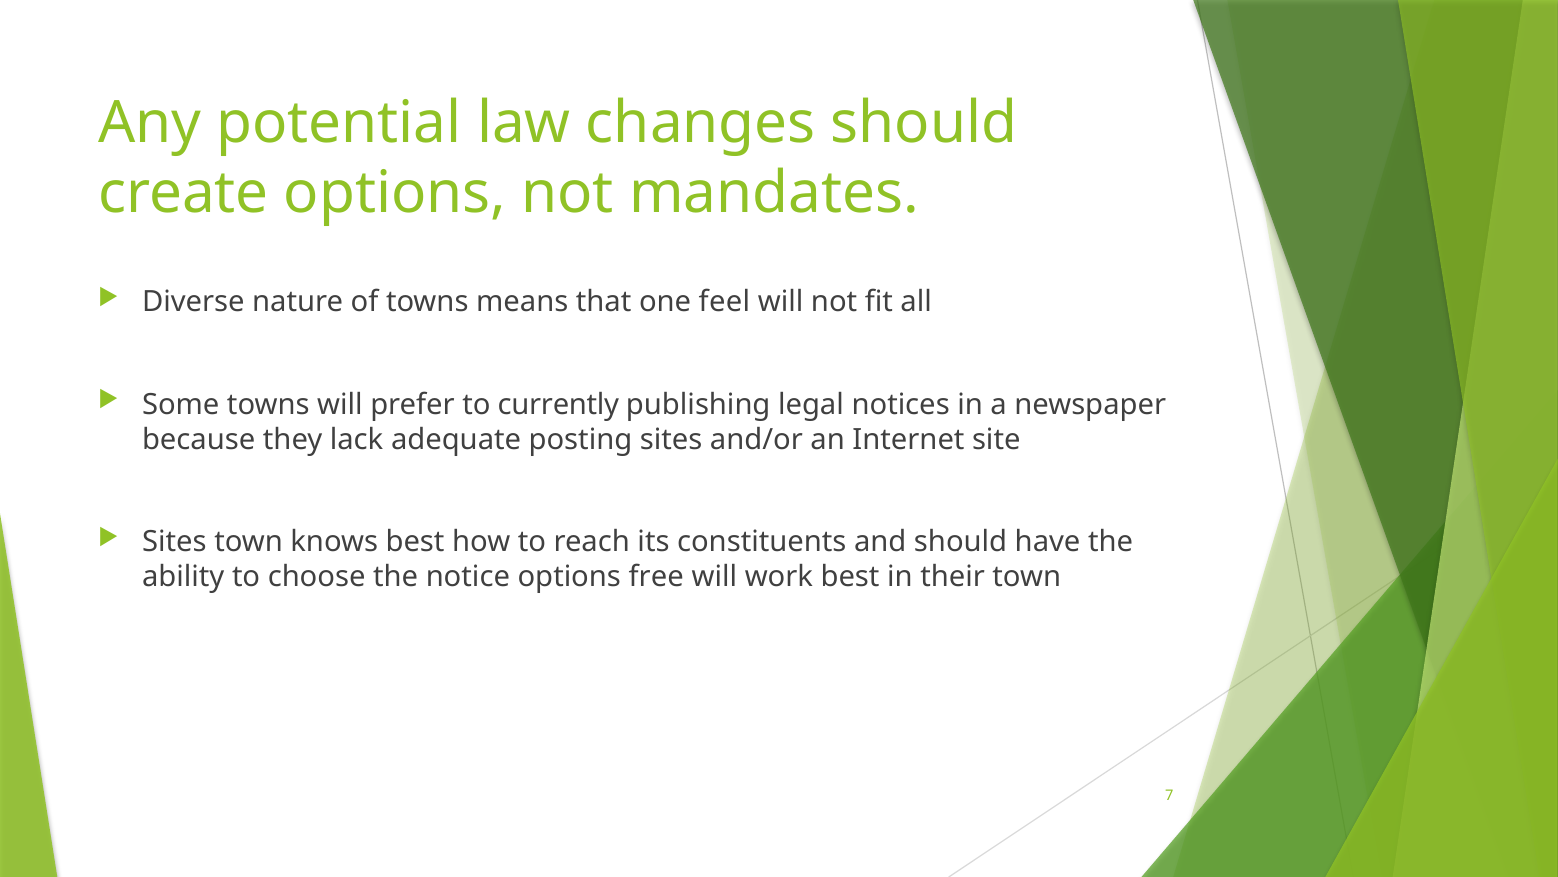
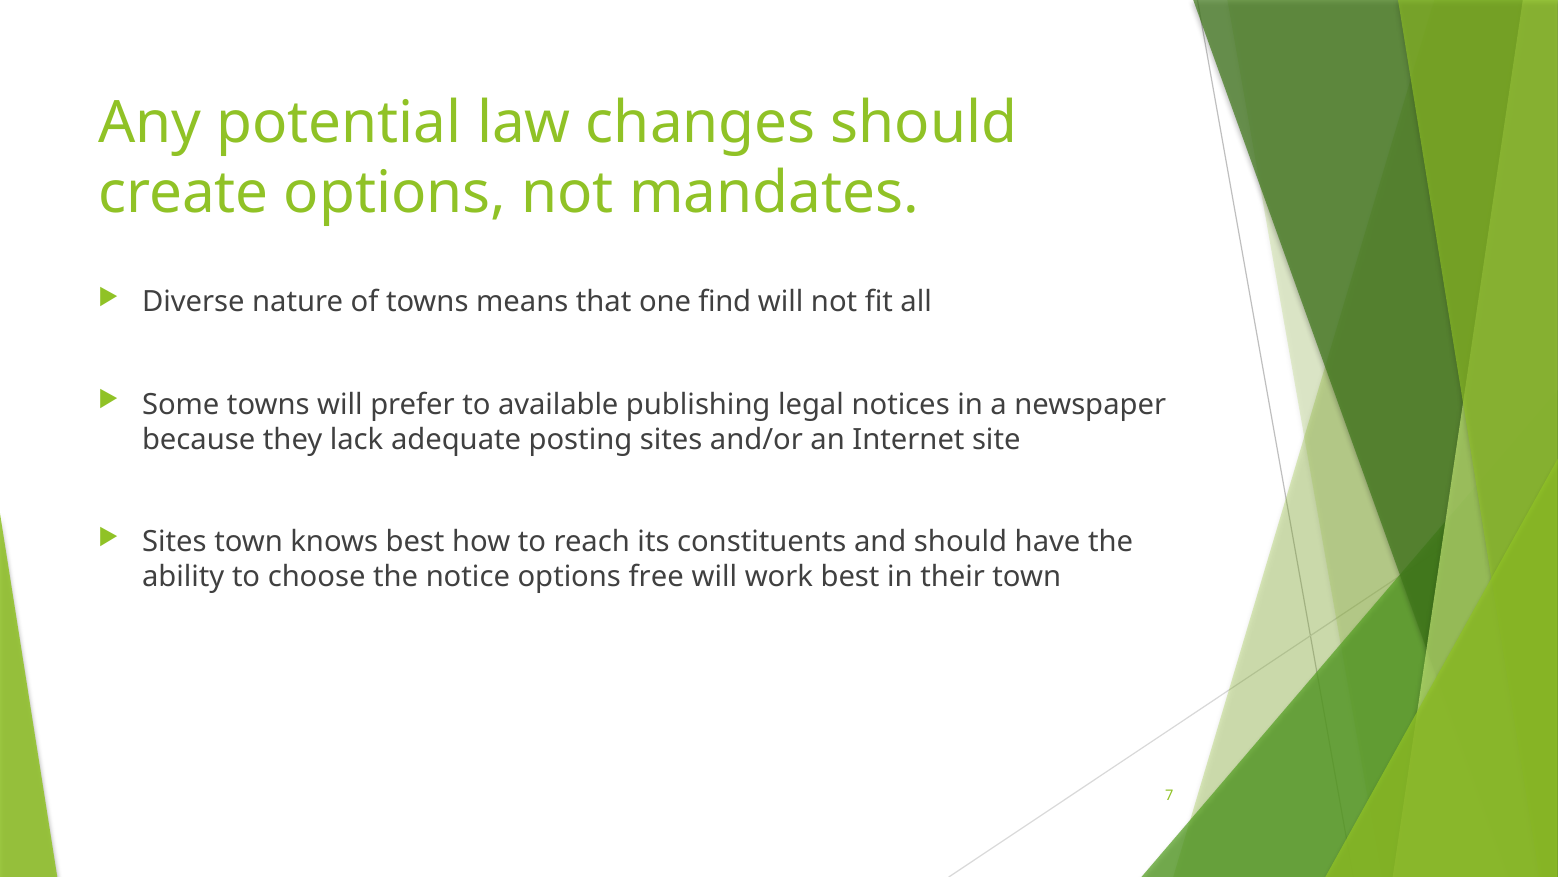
feel: feel -> find (725, 302)
currently: currently -> available (558, 404)
